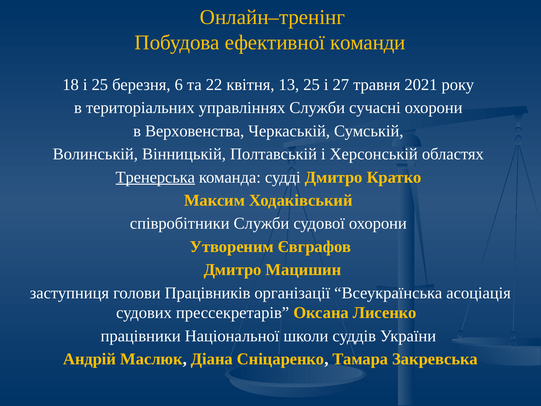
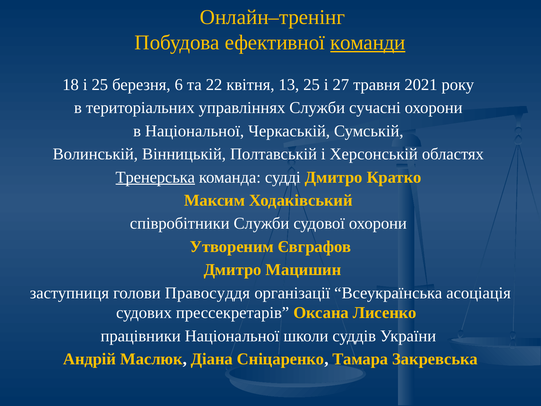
команди underline: none -> present (368, 43)
в Верховенства: Верховенства -> Національної (195, 131)
Працівників: Працівників -> Правосуддя (207, 293)
